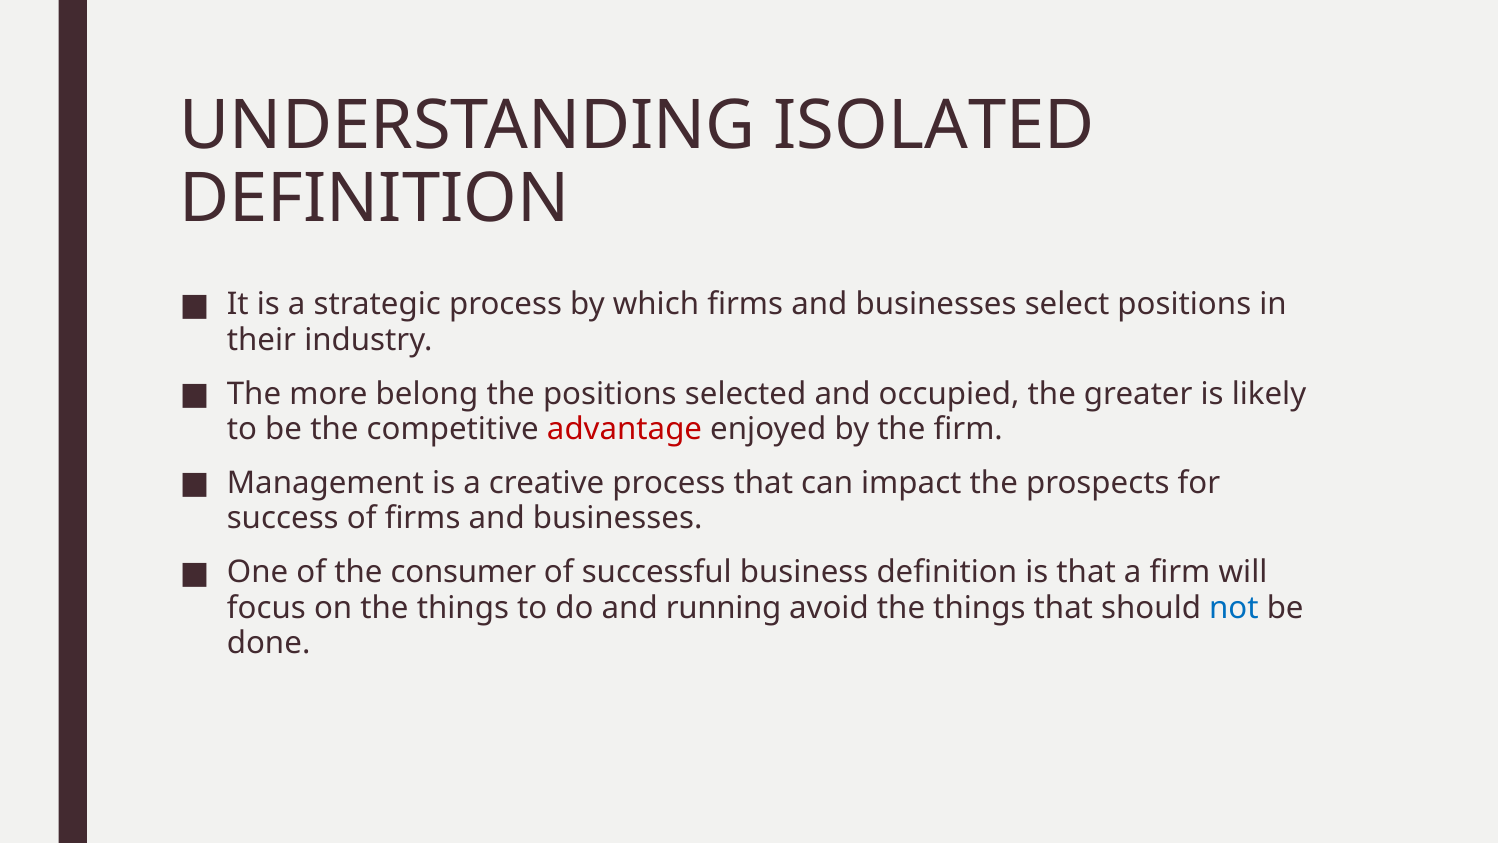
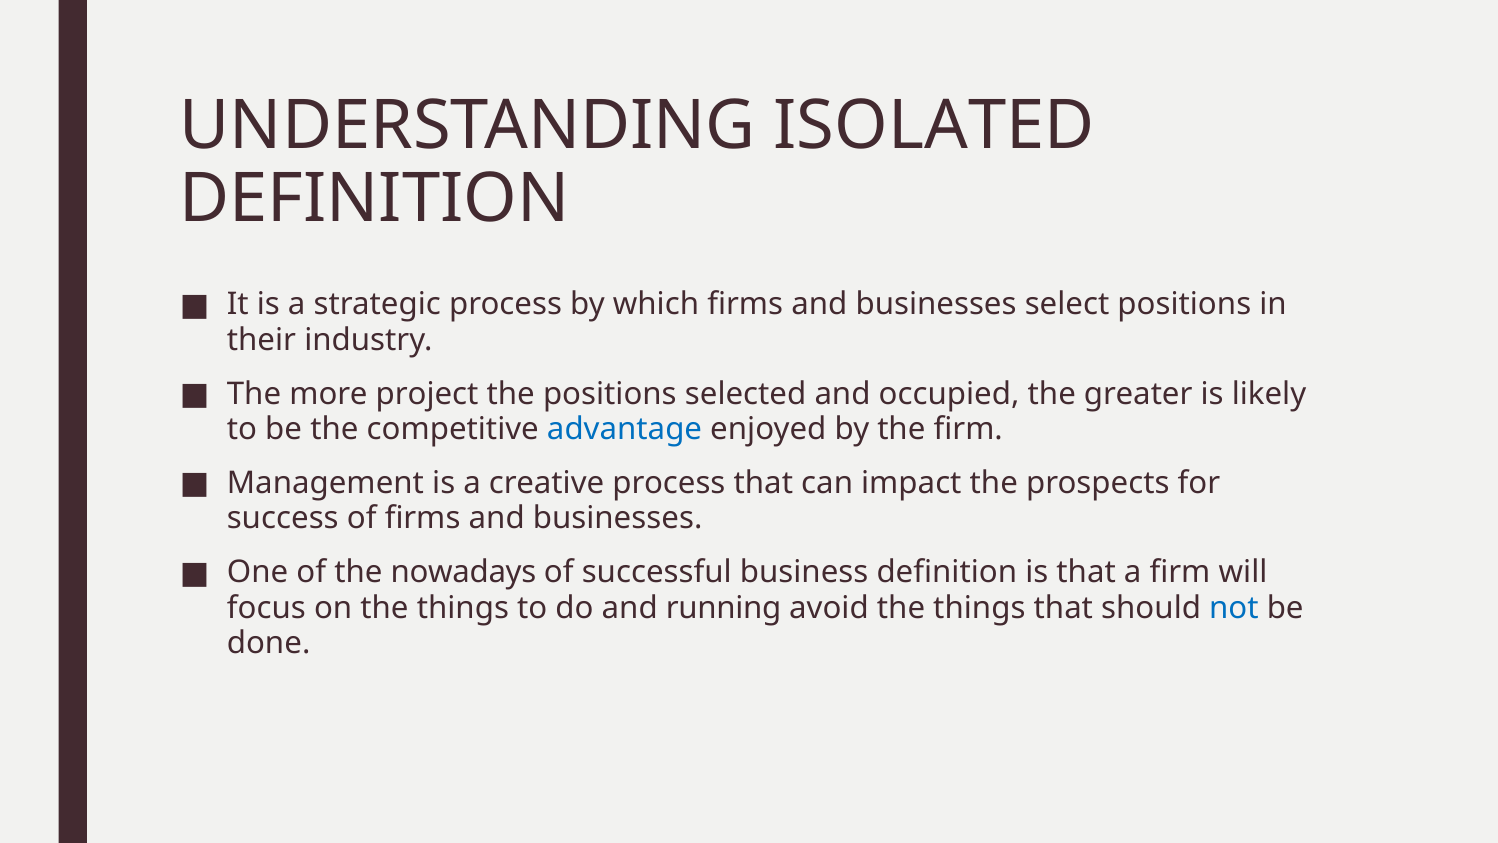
belong: belong -> project (427, 394)
advantage colour: red -> blue (625, 429)
consumer: consumer -> nowadays (463, 572)
